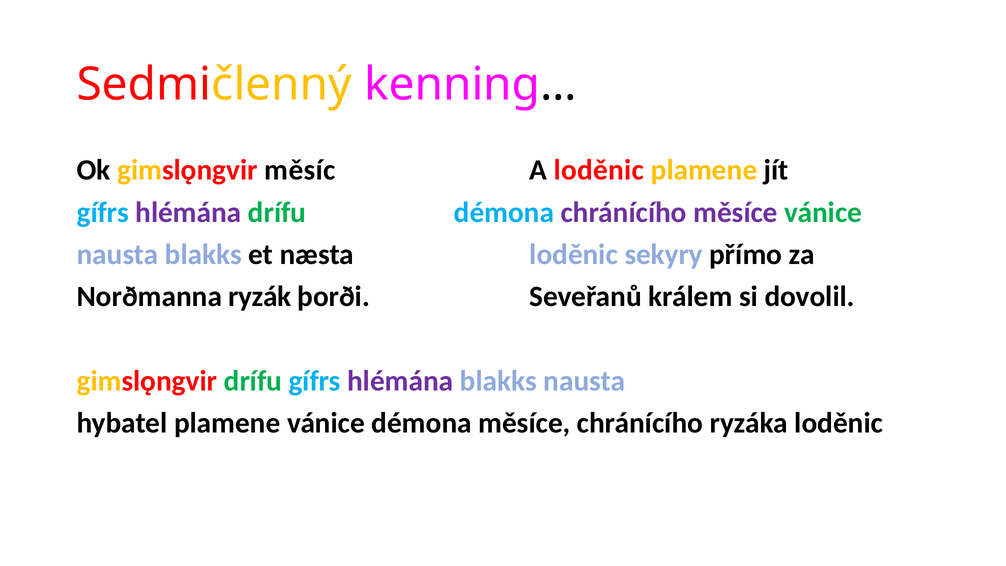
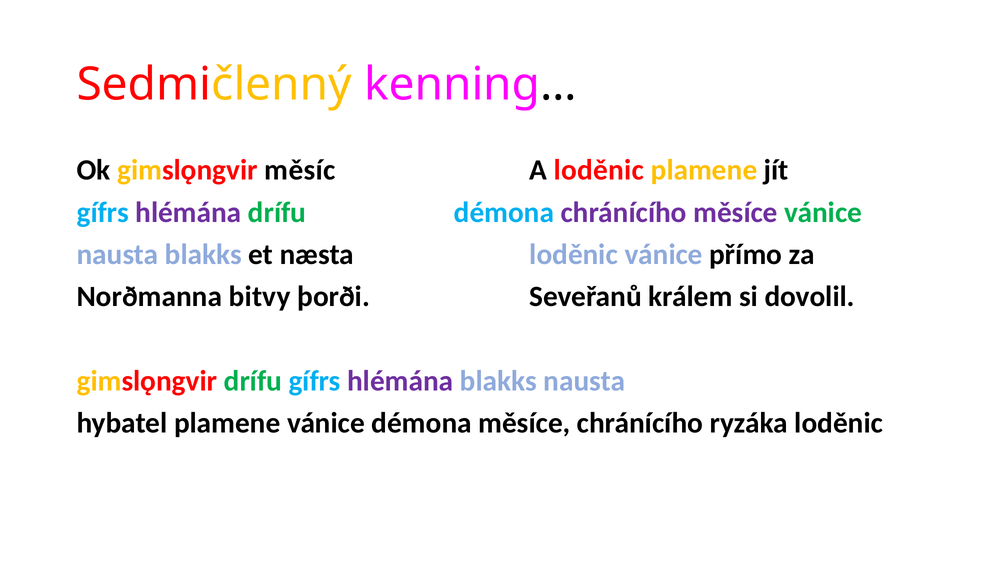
loděnic sekyry: sekyry -> vánice (664, 254)
ryzák: ryzák -> bitvy (260, 297)
